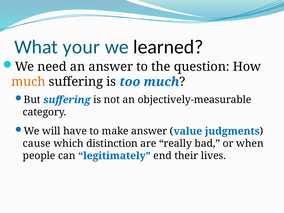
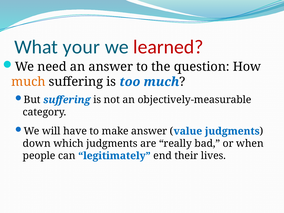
learned colour: black -> red (168, 47)
cause: cause -> down (37, 143)
which distinction: distinction -> judgments (112, 143)
